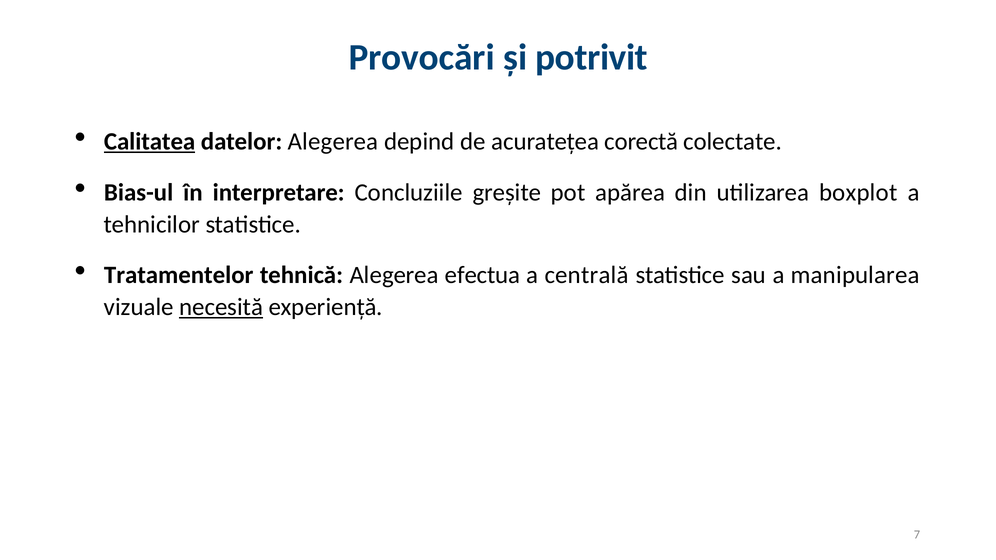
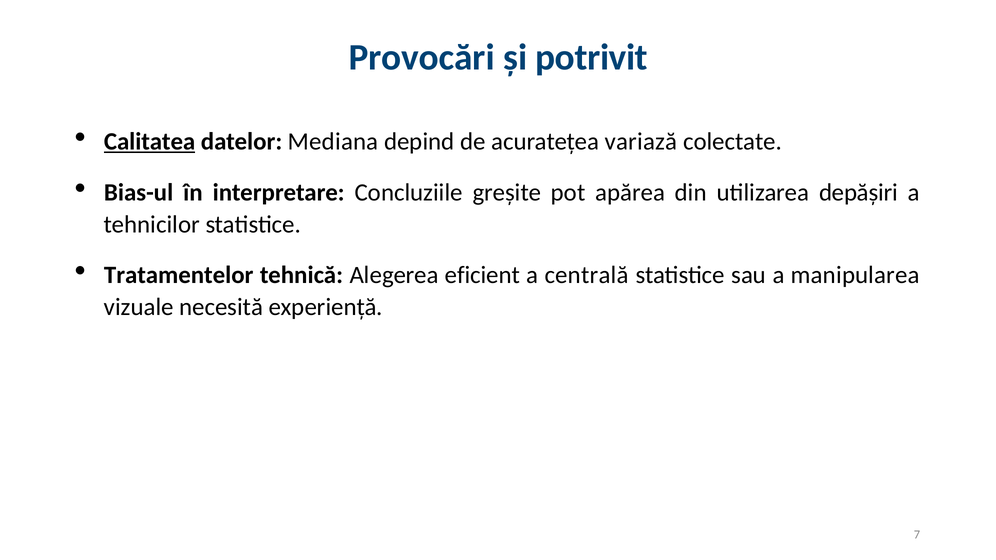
datelor Alegerea: Alegerea -> Mediana (333, 142)
corectă: corectă -> variază (641, 142)
boxplot: boxplot -> depășiri (858, 192)
efectua: efectua -> eficient (482, 275)
necesită underline: present -> none (221, 307)
